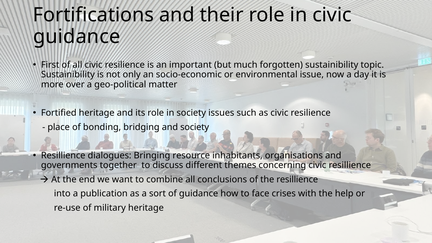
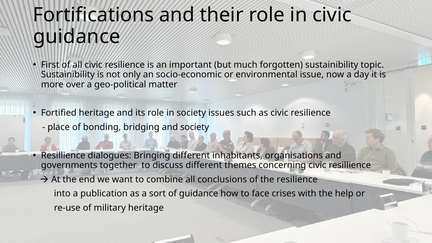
Bringing resource: resource -> different (191, 155)
the resillience: resillience -> resilience (297, 179)
